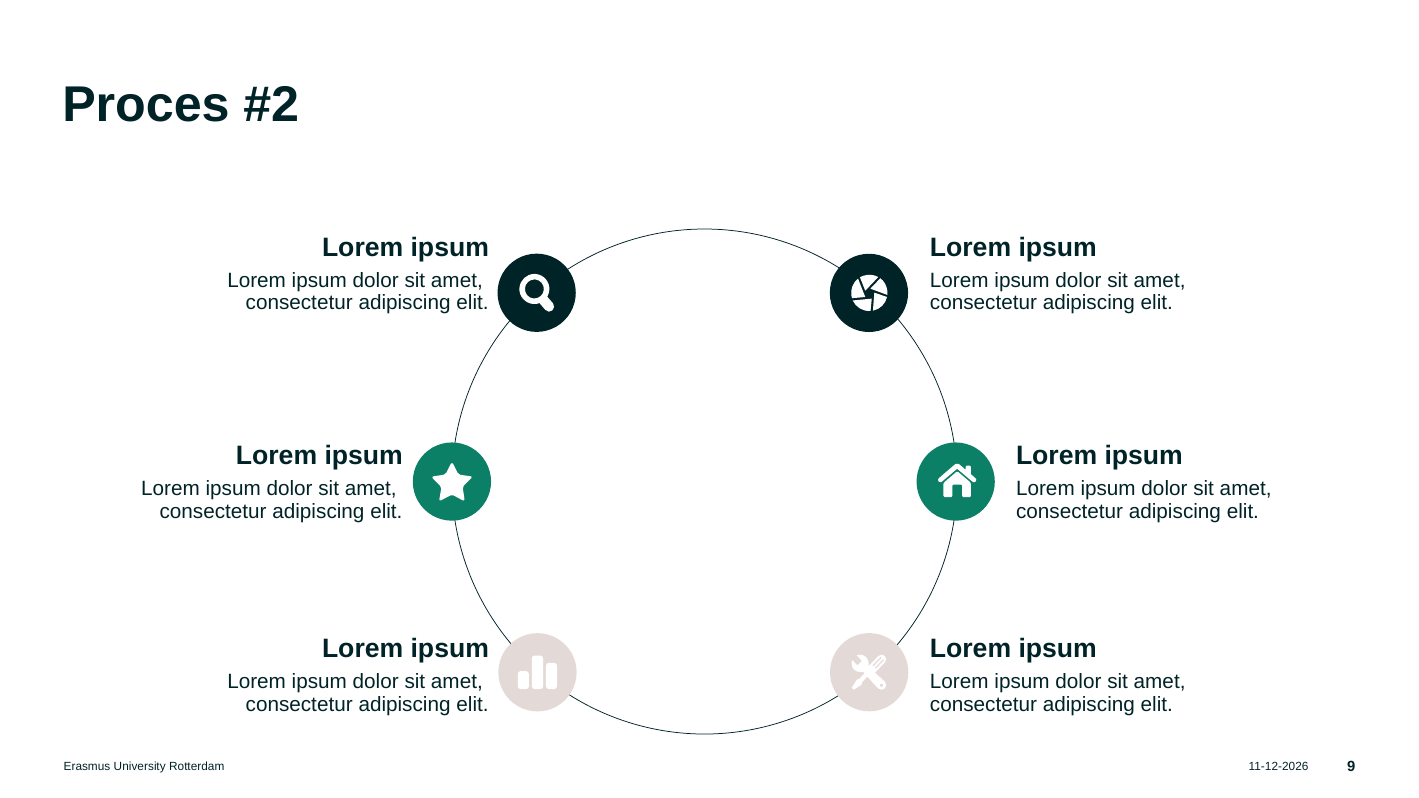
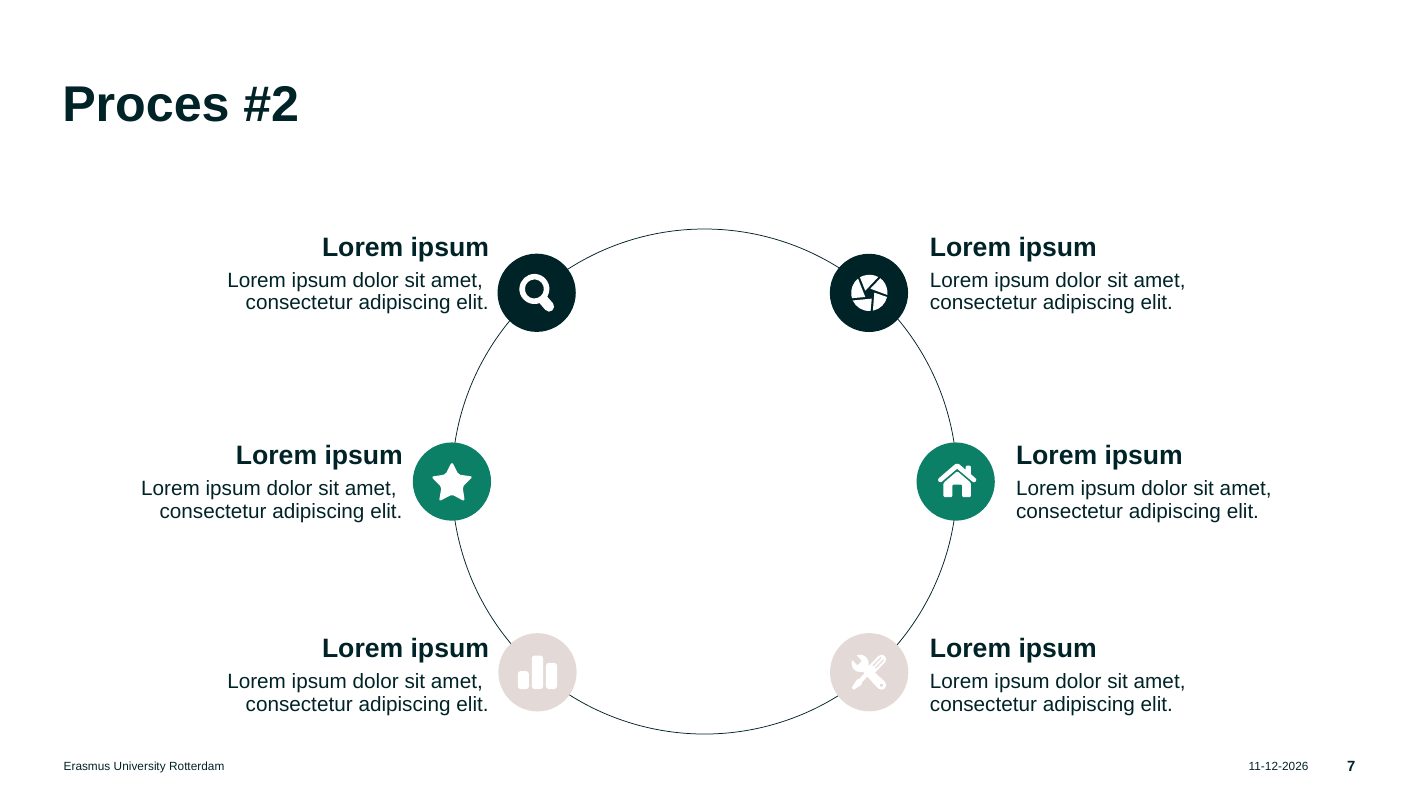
9: 9 -> 7 (1351, 767)
